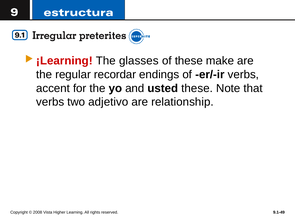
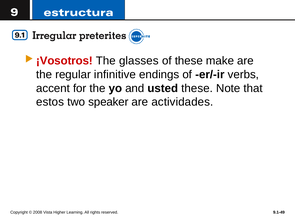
¡Learning: ¡Learning -> ¡Vosotros (64, 61)
recordar: recordar -> infinitive (115, 75)
verbs: verbs -> estos (50, 102)
adjetivo: adjetivo -> speaker (108, 102)
relationship: relationship -> actividades (182, 102)
